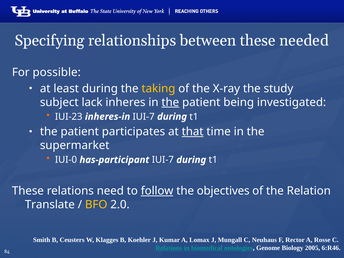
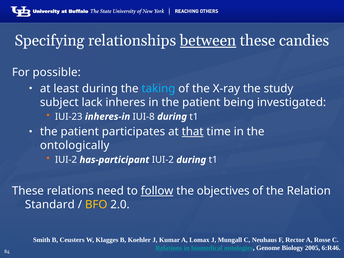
between underline: none -> present (208, 41)
needed: needed -> candies (304, 41)
taking colour: yellow -> light blue (158, 88)
the underline: present -> none (170, 102)
inheres-in IUI-7: IUI-7 -> IUI-8 (144, 117)
supermarket: supermarket -> ontologically (75, 145)
IUI-0: IUI-0 -> IUI-2 (66, 160)
has-participant IUI-7: IUI-7 -> IUI-2 (163, 160)
Translate: Translate -> Standard (50, 205)
